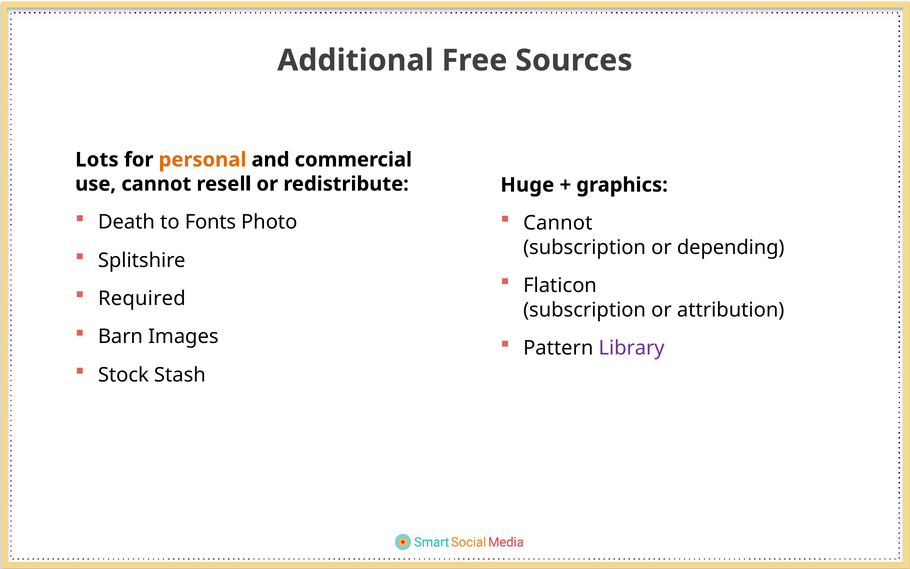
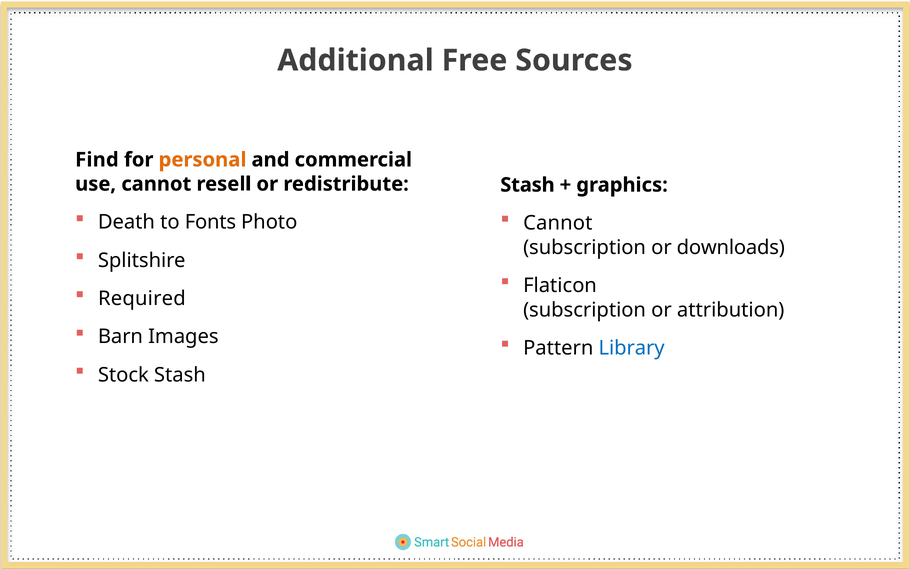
Lots: Lots -> Find (97, 160)
Huge: Huge -> Stash (527, 185)
depending: depending -> downloads (731, 247)
Library colour: purple -> blue (632, 348)
